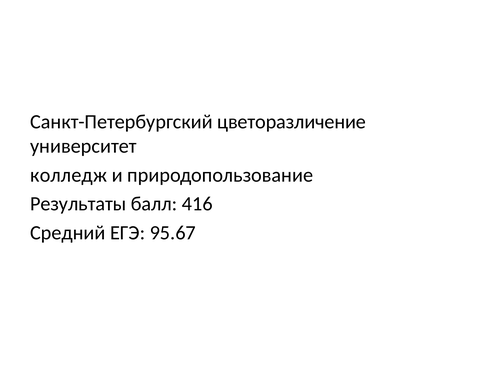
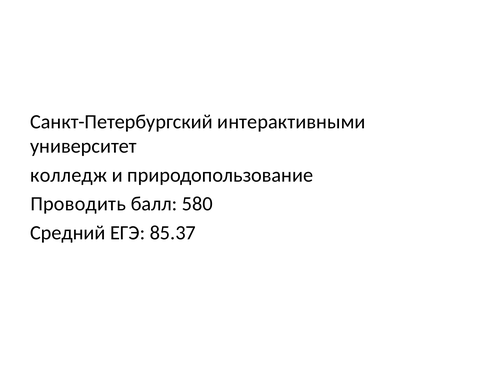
цветоразличение: цветоразличение -> интерактивными (291, 122)
Результаты: Результаты -> Проводить (78, 203)
416: 416 -> 580 (197, 203)
95.67: 95.67 -> 85.37 (173, 232)
